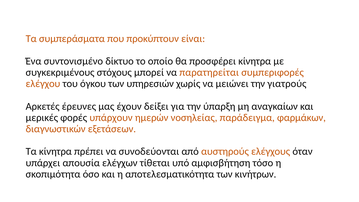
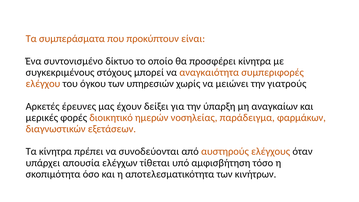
παρατηρείται: παρατηρείται -> αναγκαιότητα (209, 72)
υπάρχουν: υπάρχουν -> διοικητικό (111, 118)
